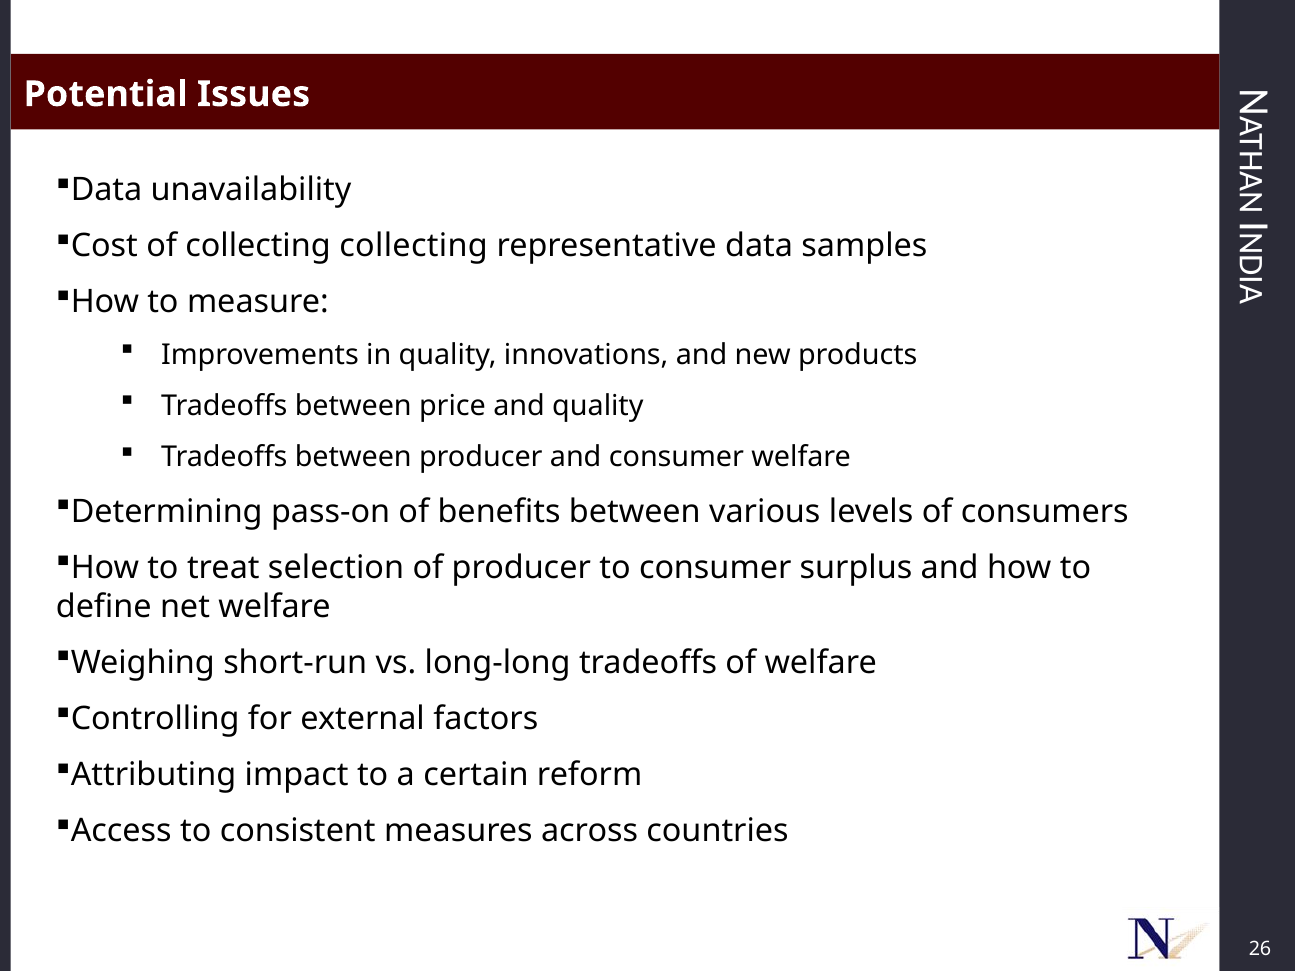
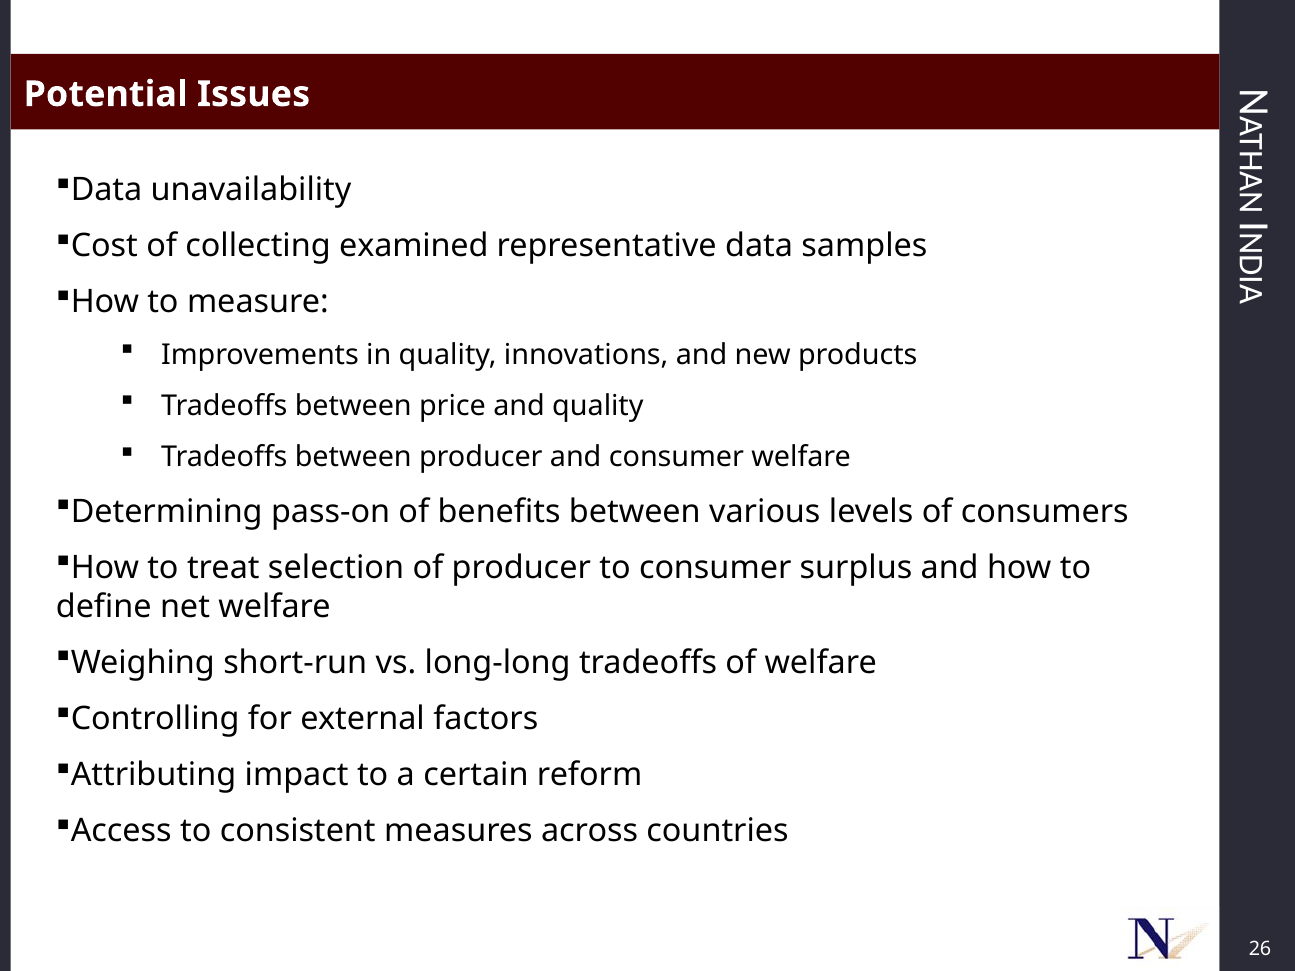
collecting collecting: collecting -> examined (414, 246)
